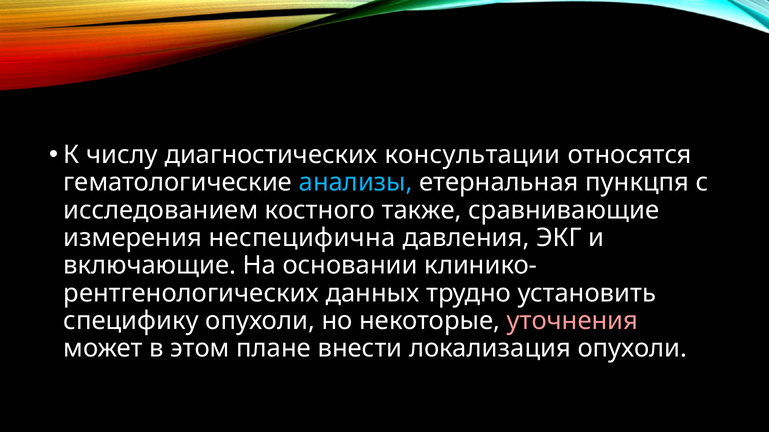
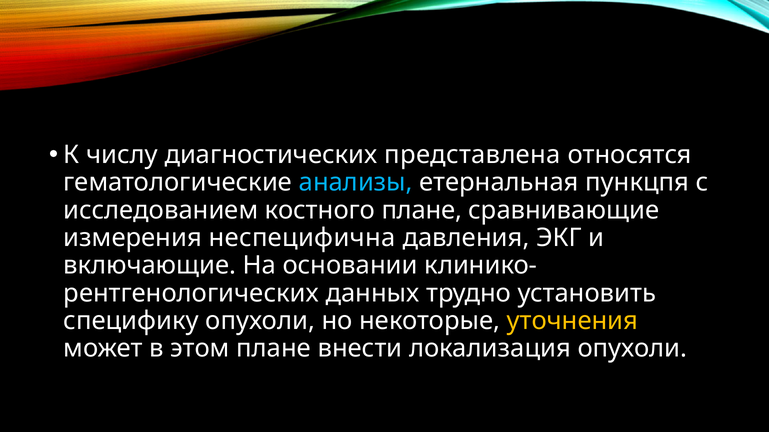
консультации: консультации -> представлена (472, 155)
костного также: также -> плане (422, 210)
уточнения colour: pink -> yellow (572, 321)
